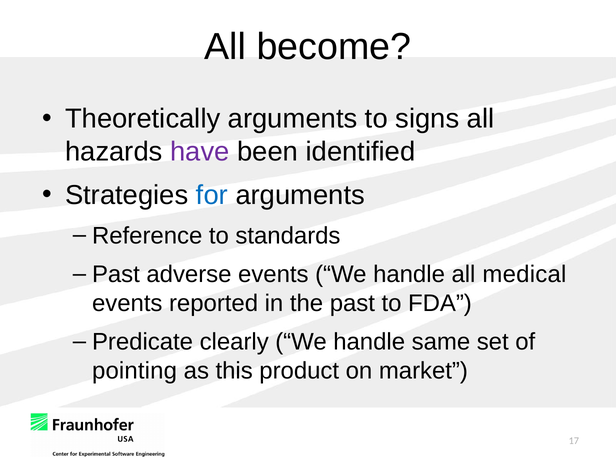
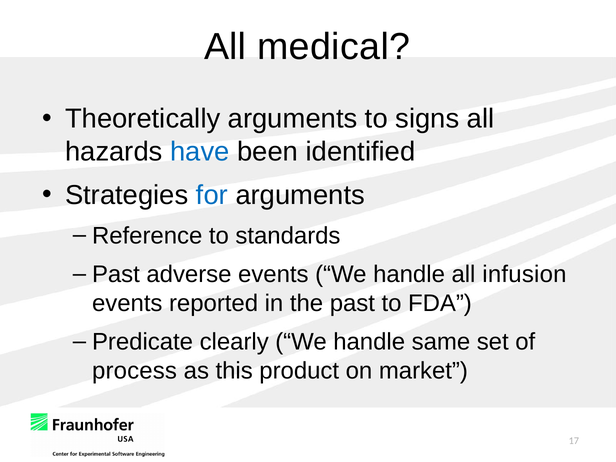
become: become -> medical (334, 47)
have colour: purple -> blue (200, 152)
medical: medical -> infusion (524, 274)
pointing: pointing -> process (134, 371)
